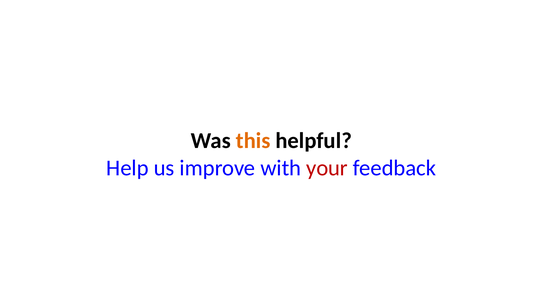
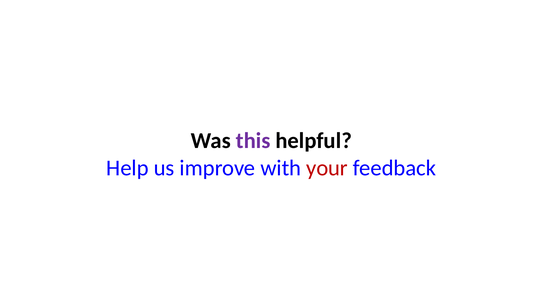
this colour: orange -> purple (253, 140)
